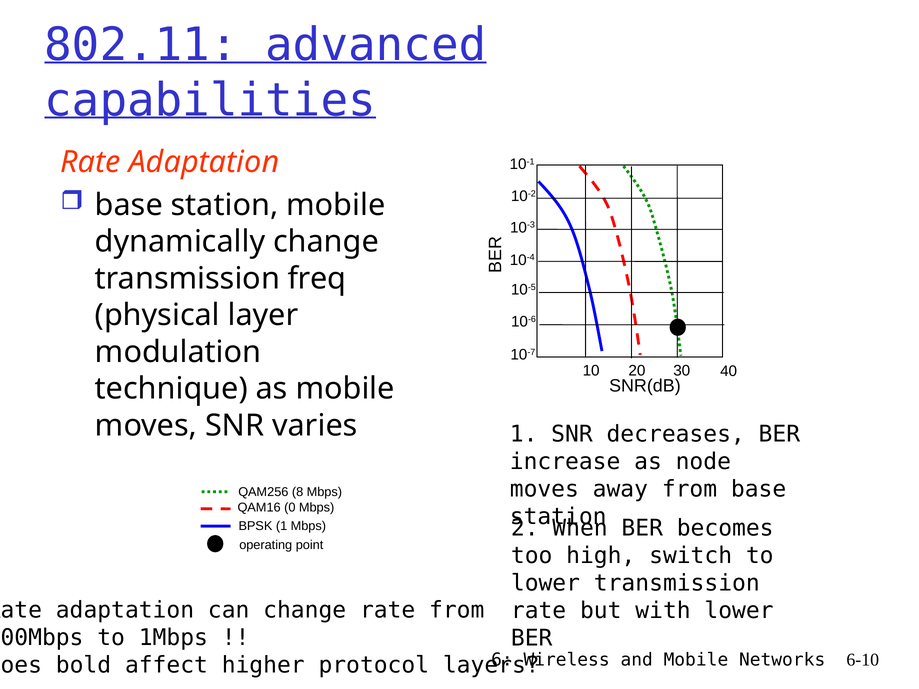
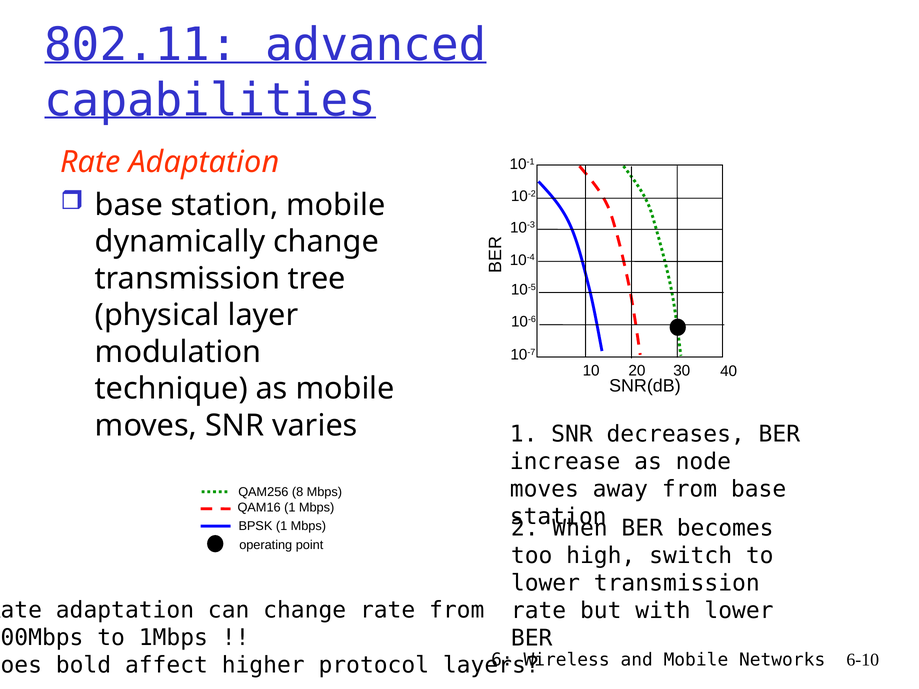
freq: freq -> tree (317, 279)
QAM16 0: 0 -> 1 (290, 508)
